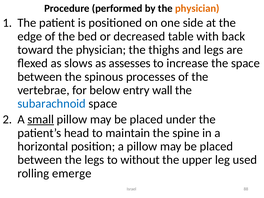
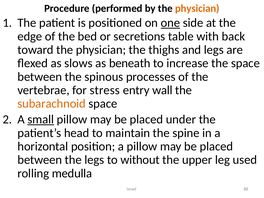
one underline: none -> present (170, 23)
decreased: decreased -> secretions (139, 36)
assesses: assesses -> beneath (130, 63)
below: below -> stress (105, 90)
subarachnoid colour: blue -> orange (52, 104)
emerge: emerge -> medulla (72, 173)
